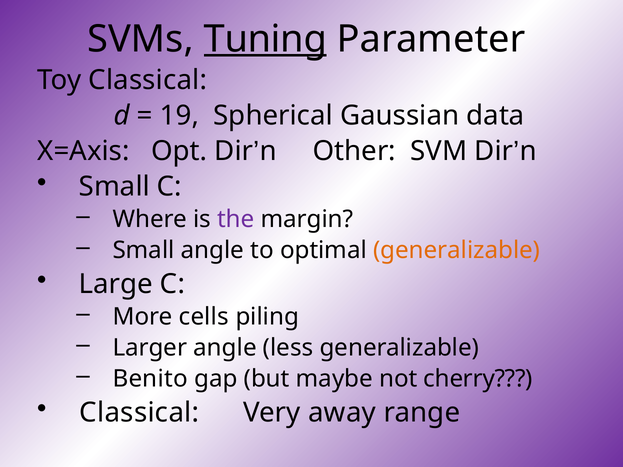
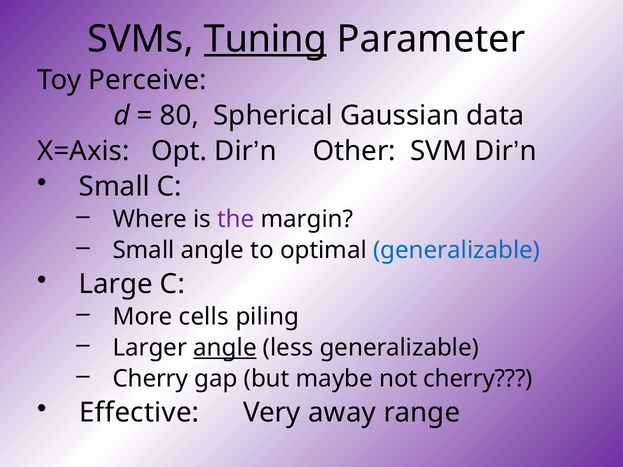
Toy Classical: Classical -> Perceive (148, 80)
19: 19 -> 80 (179, 116)
generalizable colour: orange -> blue (457, 251)
angle underline: none -> present (225, 348)
Benito: Benito -> Cherry (150, 379)
Classical: Classical -> Effective (139, 413)
